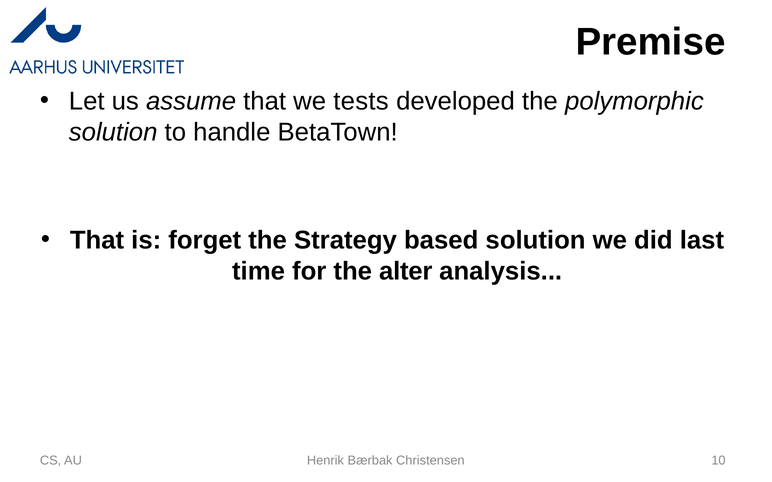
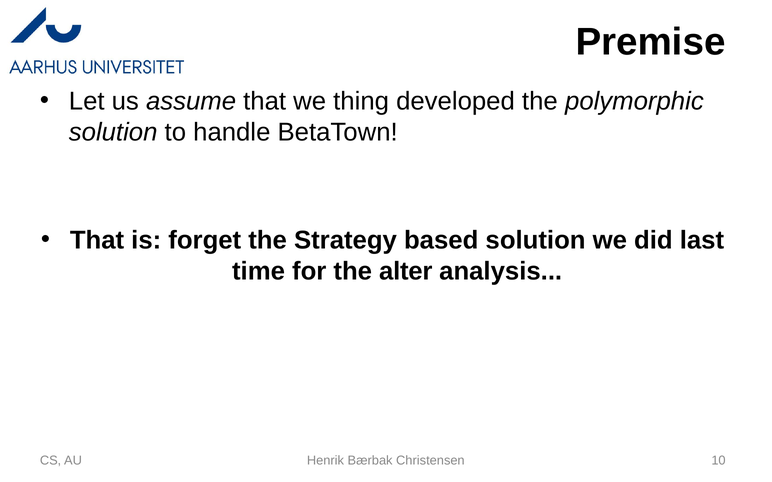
tests: tests -> thing (361, 102)
